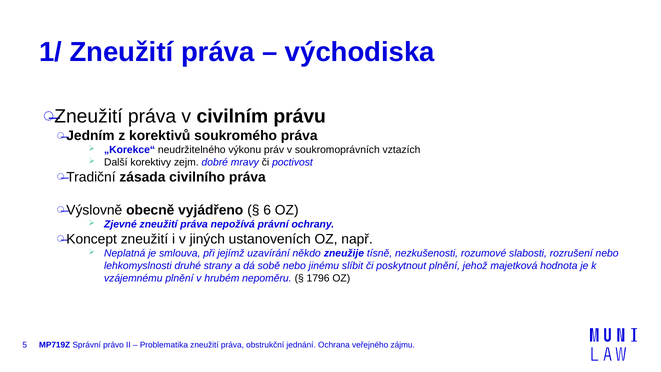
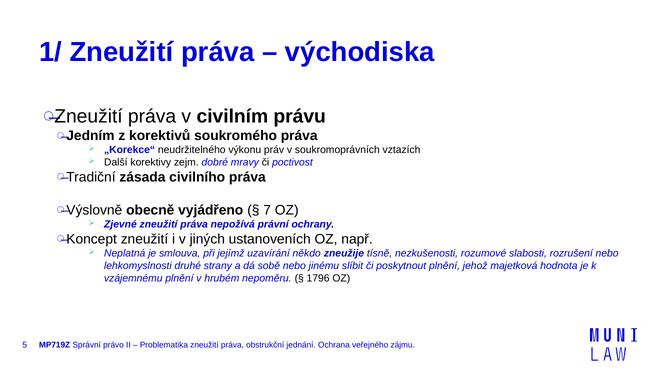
6: 6 -> 7 (267, 210)
